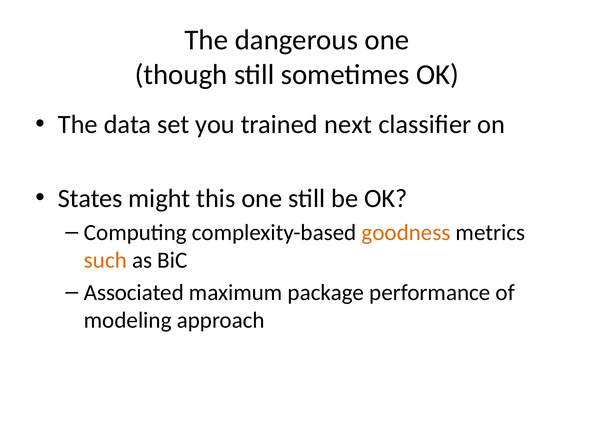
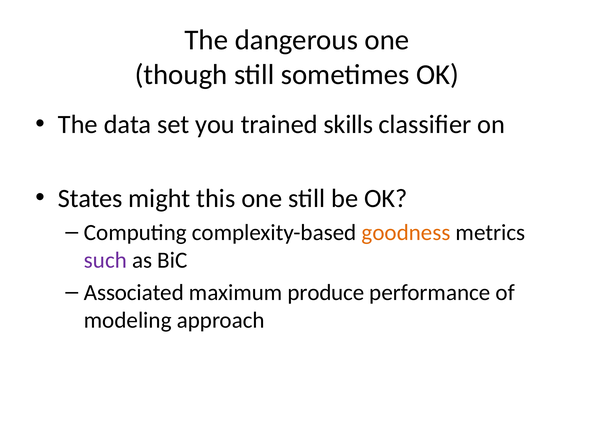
next: next -> skills (348, 125)
such colour: orange -> purple (105, 260)
package: package -> produce (326, 293)
